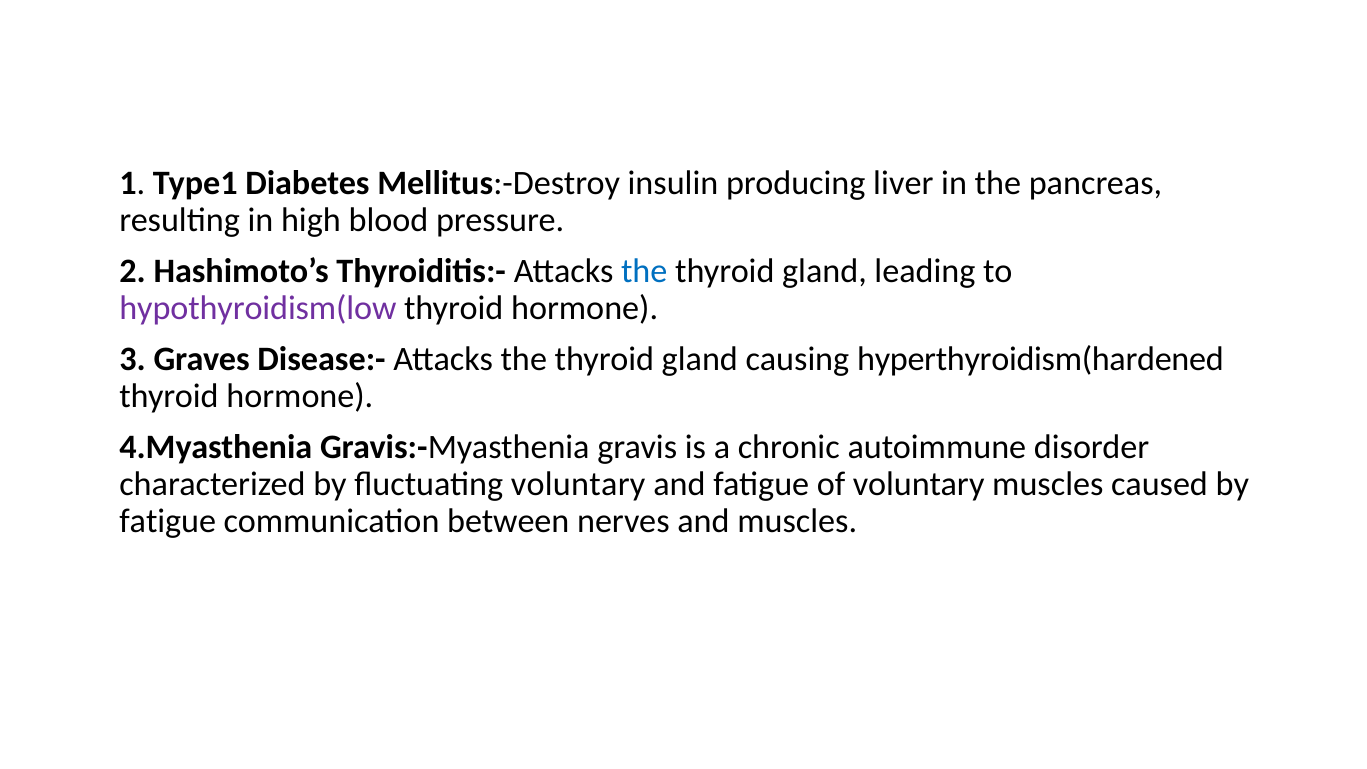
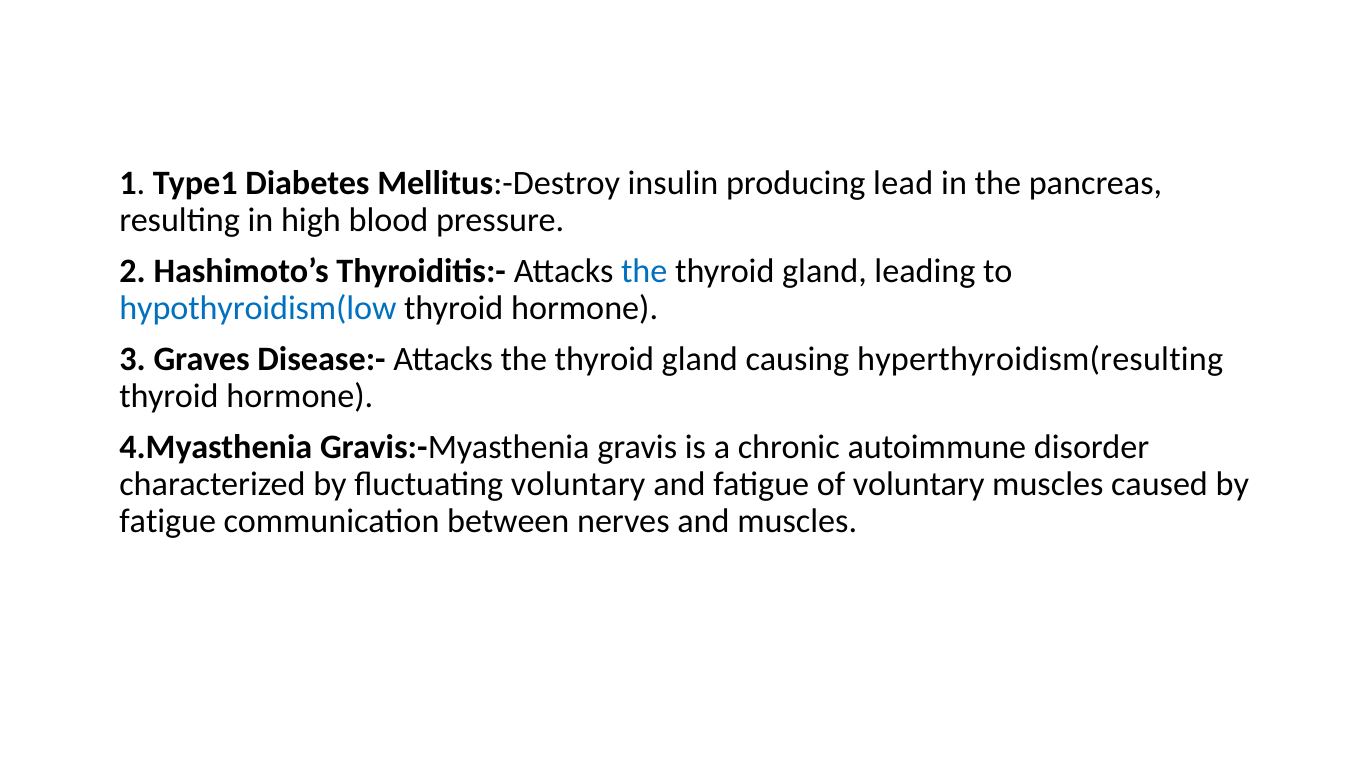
liver: liver -> lead (903, 183)
hypothyroidism(low colour: purple -> blue (258, 308)
hyperthyroidism(hardened: hyperthyroidism(hardened -> hyperthyroidism(resulting (1040, 359)
